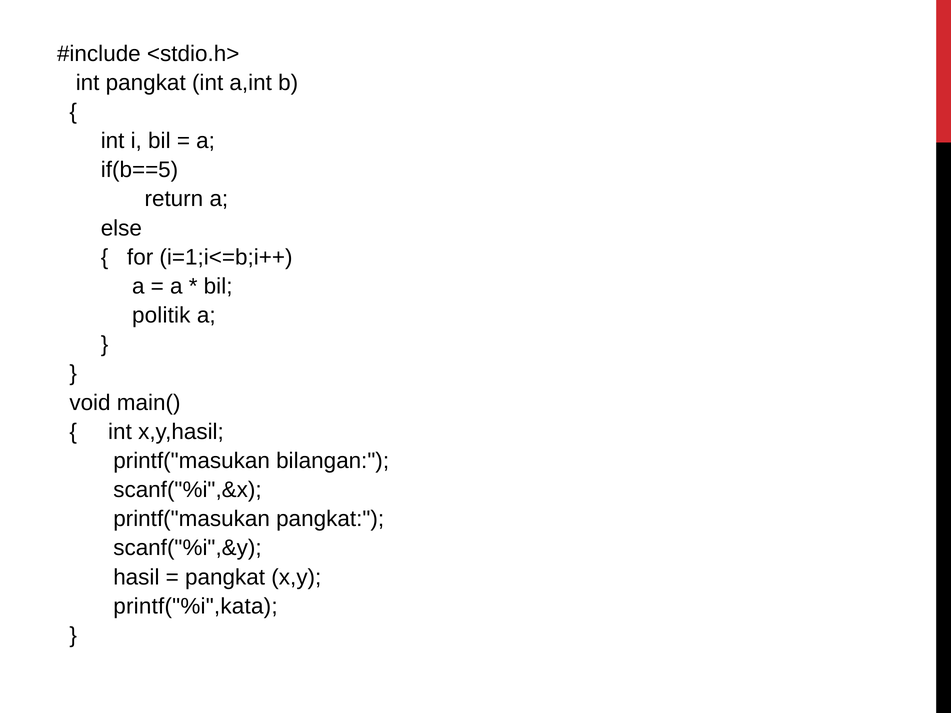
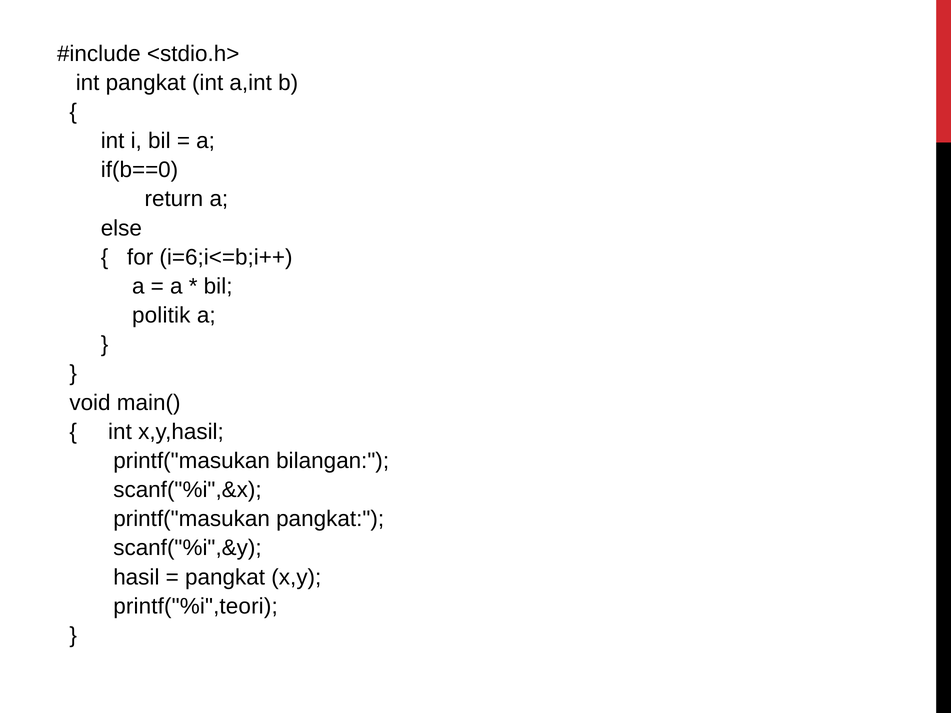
if(b==5: if(b==5 -> if(b==0 (140, 170)
i=1;i<=b;i++: i=1;i<=b;i++ -> i=6;i<=b;i++ (226, 257)
printf("%i",kata: printf("%i",kata -> printf("%i",teori (196, 606)
